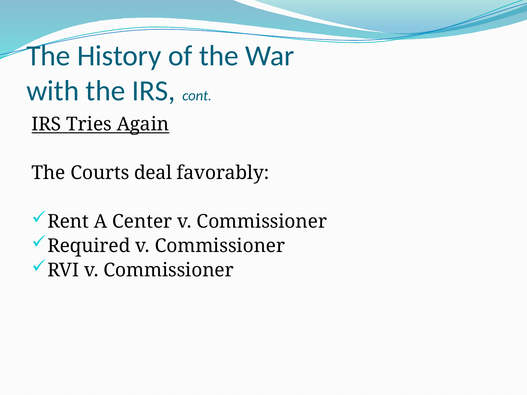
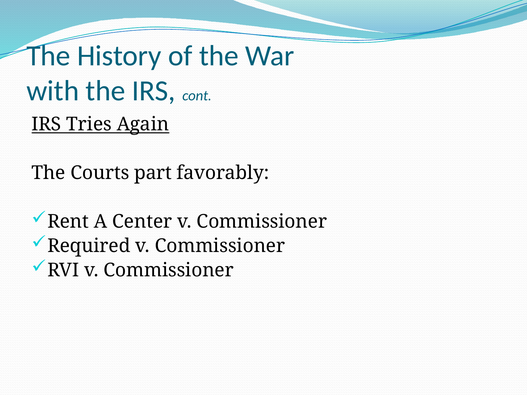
deal: deal -> part (153, 173)
